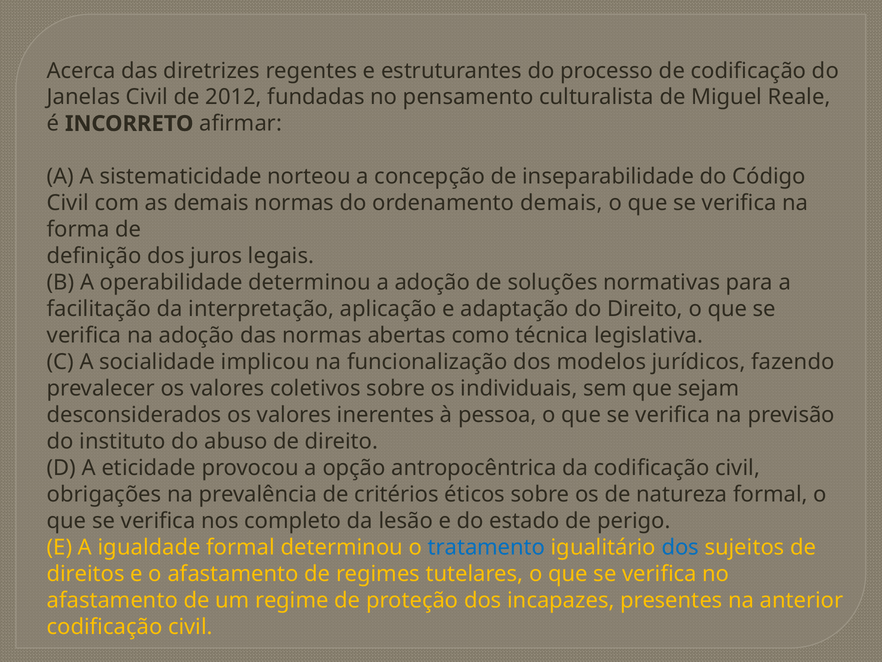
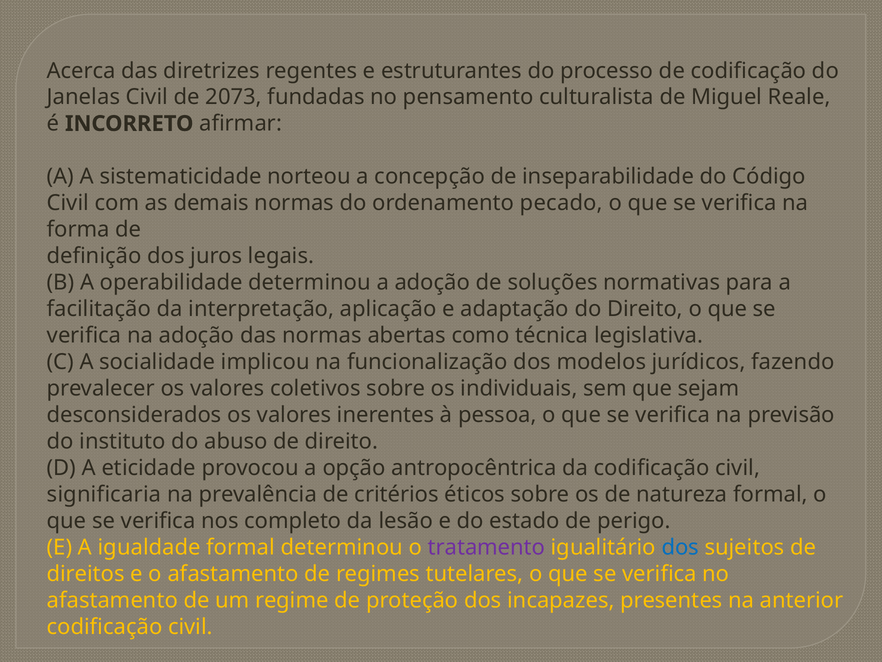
2012: 2012 -> 2073 (234, 97)
ordenamento demais: demais -> pecado (561, 203)
obrigações: obrigações -> significaria (104, 494)
tratamento colour: blue -> purple (486, 547)
